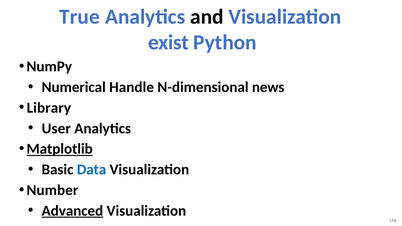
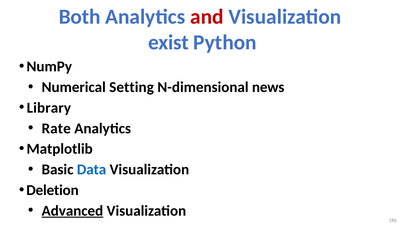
True: True -> Both (80, 17)
and colour: black -> red (207, 17)
Handle: Handle -> Setting (132, 87)
User: User -> Rate (56, 128)
Matplotlib underline: present -> none (60, 149)
Number: Number -> Deletion (52, 190)
